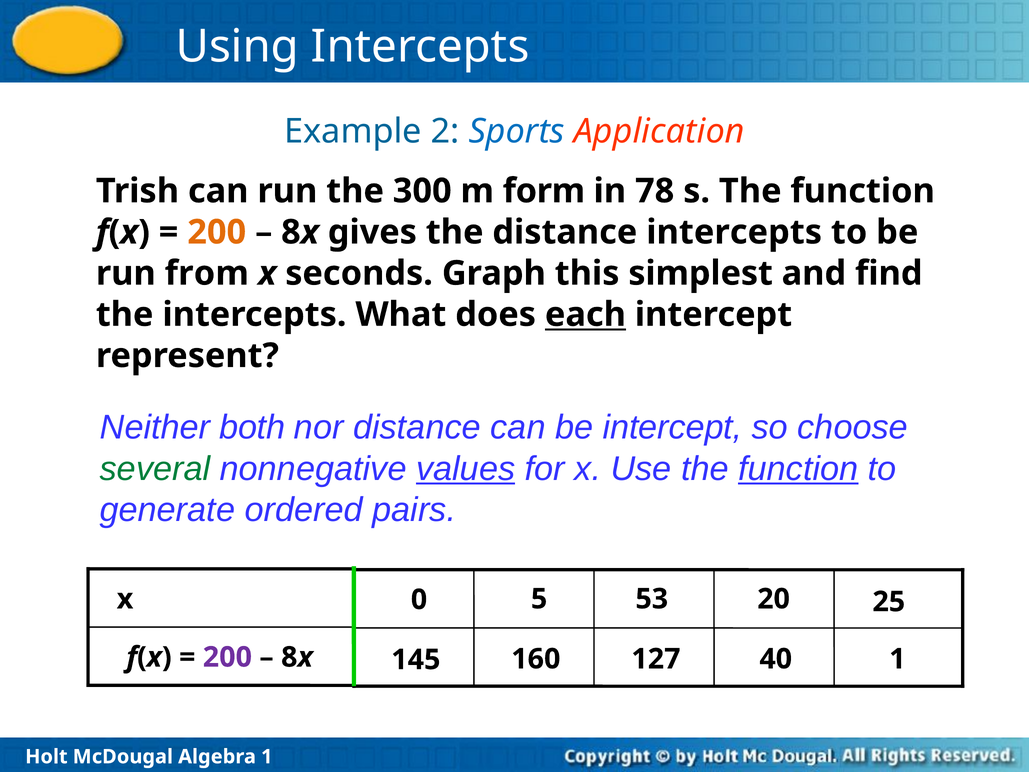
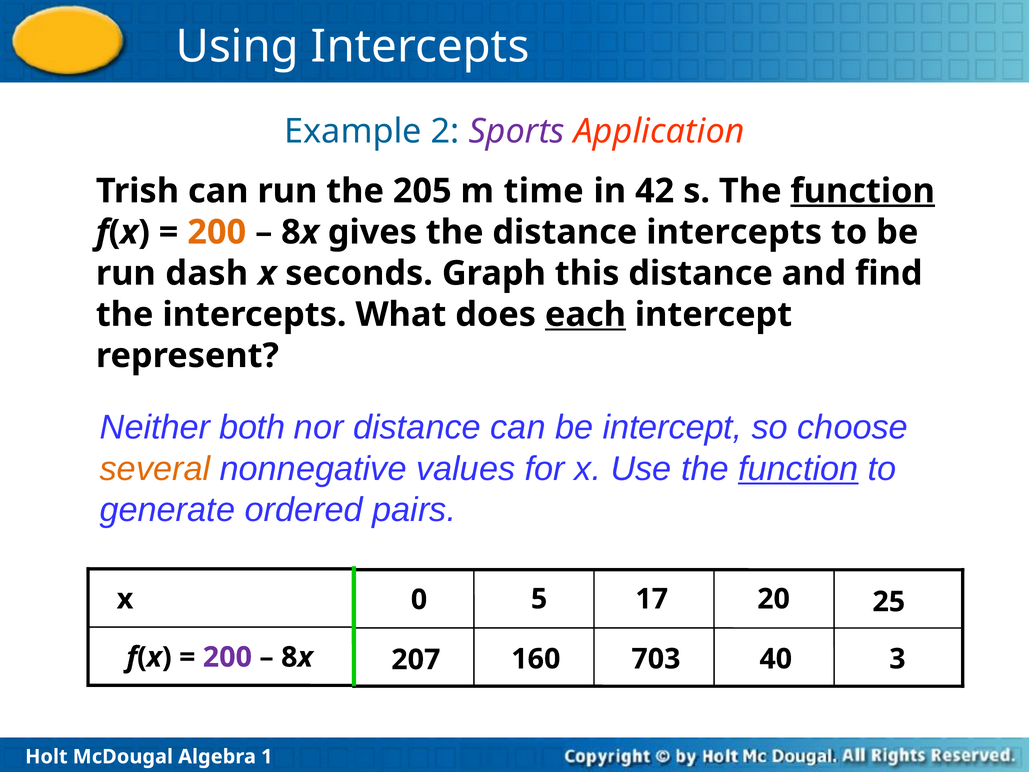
Sports colour: blue -> purple (517, 132)
300: 300 -> 205 (422, 191)
form: form -> time (544, 191)
78: 78 -> 42 (655, 191)
function underline: none -> present (863, 191)
from: from -> dash (207, 273)
this simplest: simplest -> distance (701, 273)
several colour: green -> orange (155, 469)
values underline: present -> none (466, 469)
53: 53 -> 17 (652, 599)
145: 145 -> 207 (416, 659)
127: 127 -> 703 (656, 659)
40 1: 1 -> 3 (897, 659)
